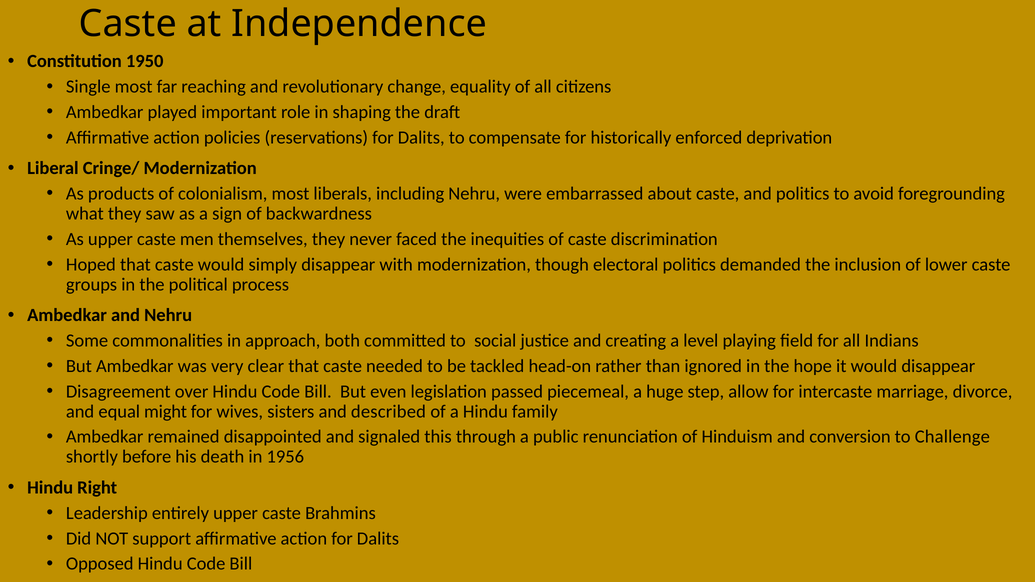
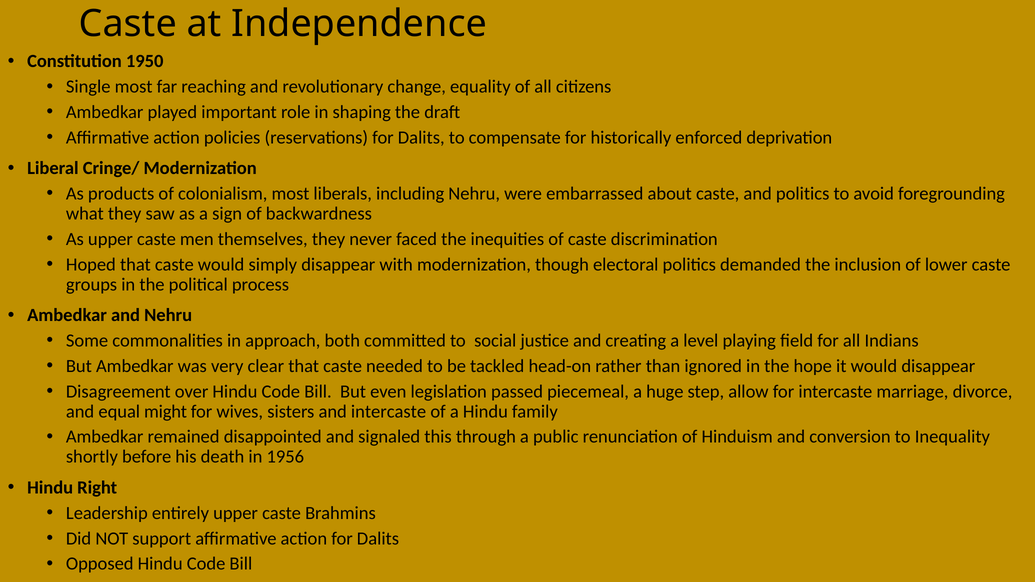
and described: described -> intercaste (389, 412)
Challenge: Challenge -> Inequality (952, 437)
